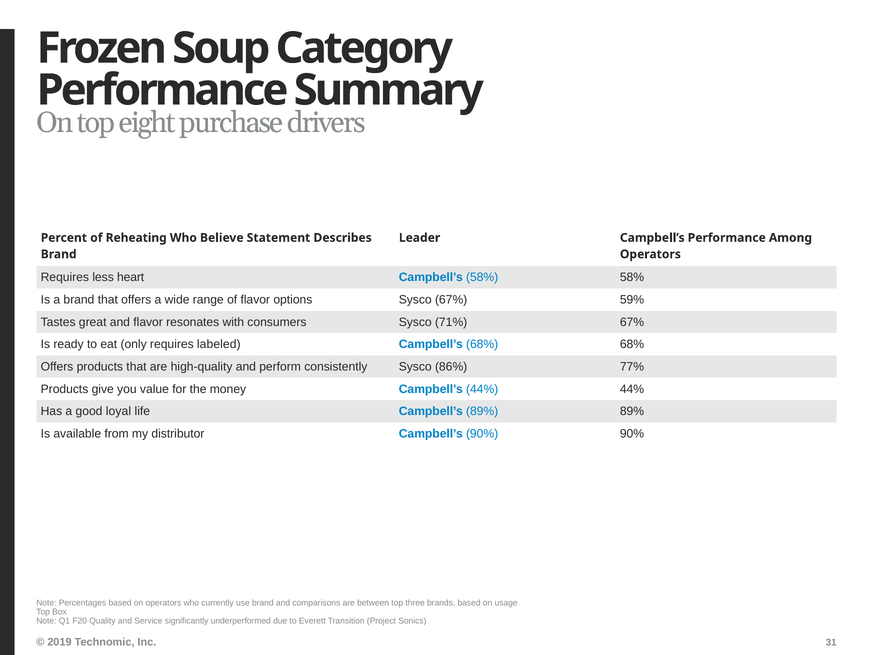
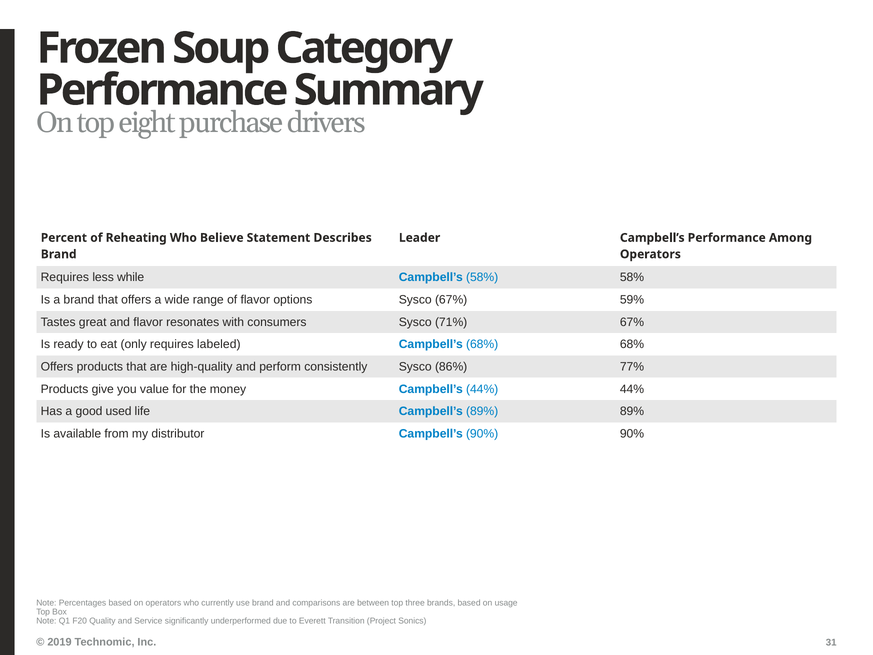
heart: heart -> while (131, 277)
loyal: loyal -> used (119, 411)
